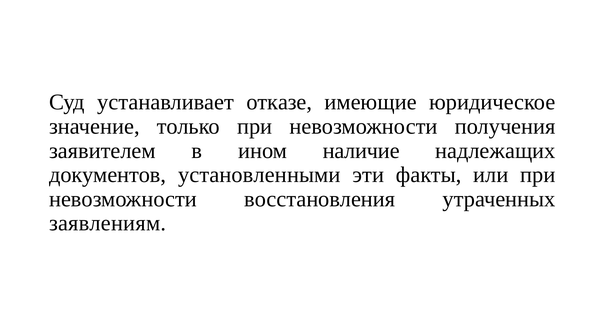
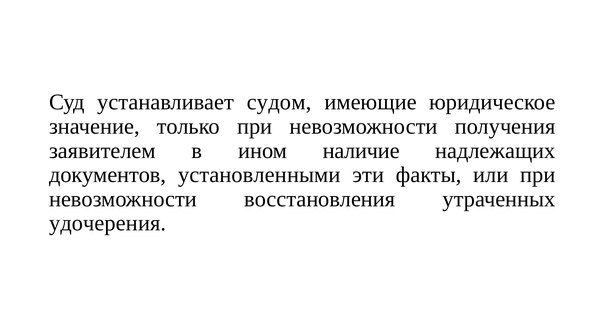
отказе: отказе -> судом (279, 102)
заявлениям: заявлениям -> удочерения (108, 223)
